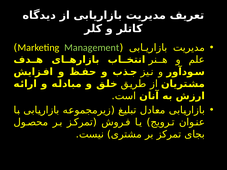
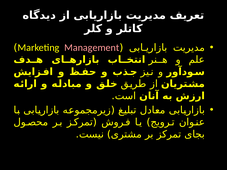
Management colour: light green -> pink (92, 48)
